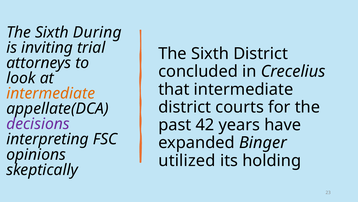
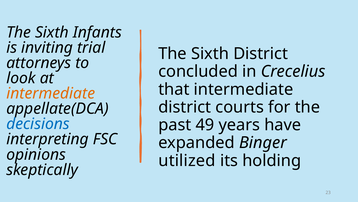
During: During -> Infants (97, 32)
decisions colour: purple -> blue (38, 124)
42: 42 -> 49 (205, 125)
